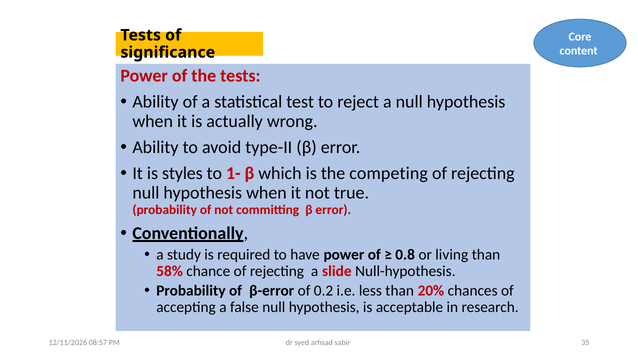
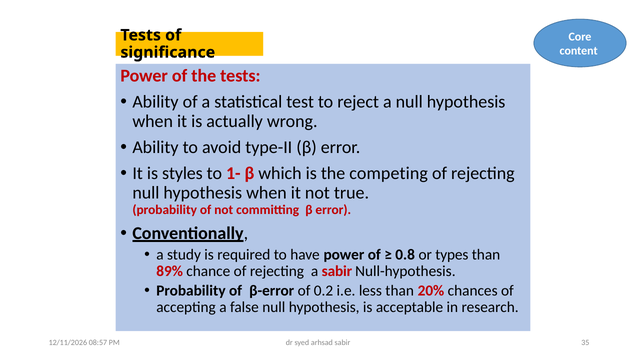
living: living -> types (452, 254)
58%: 58% -> 89% (170, 271)
a slide: slide -> sabir (337, 271)
